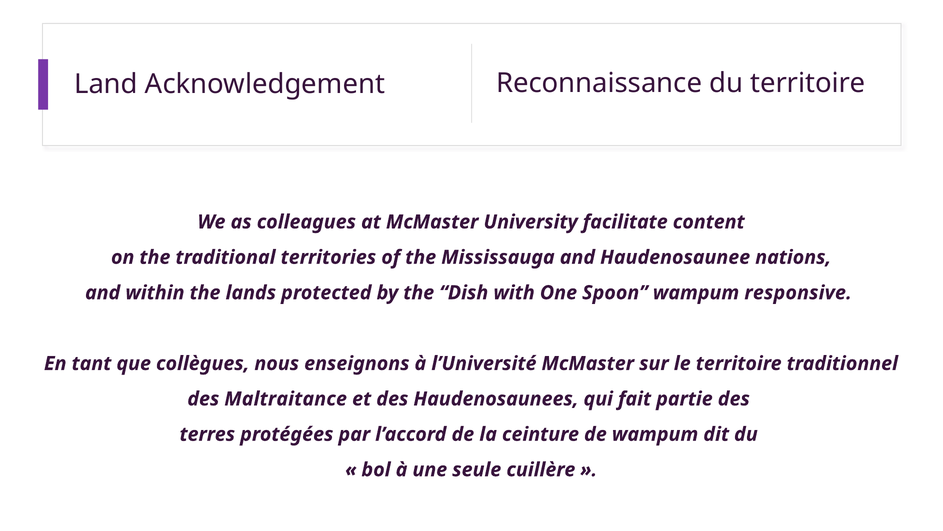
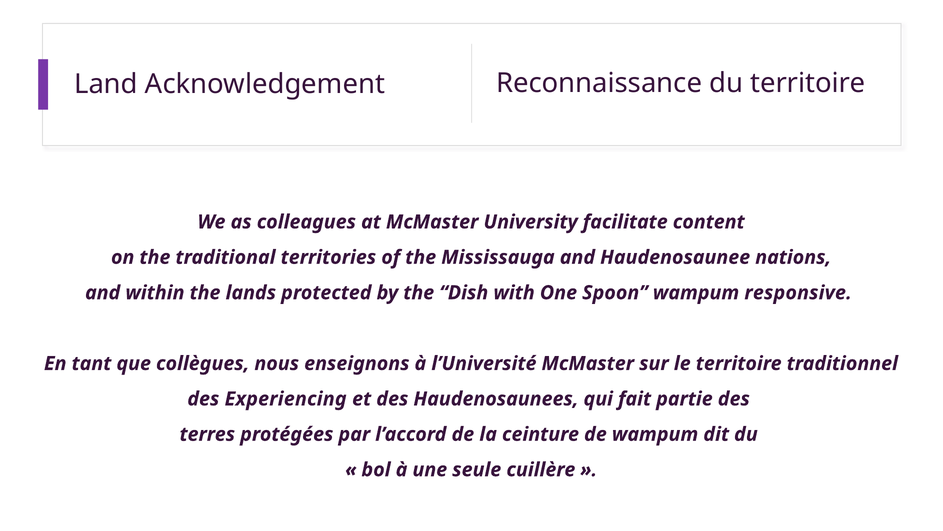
Maltraitance: Maltraitance -> Experiencing (286, 399)
